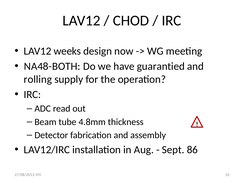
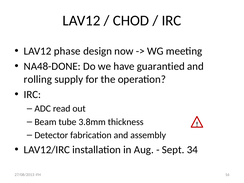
weeks: weeks -> phase (67, 51)
NA48-BOTH: NA48-BOTH -> NA48-DONE (52, 66)
4.8mm: 4.8mm -> 3.8mm (92, 122)
86: 86 -> 34 (192, 150)
